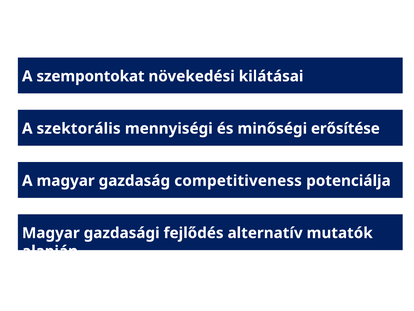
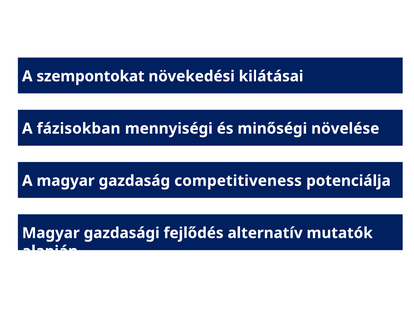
szektorális: szektorális -> fázisokban (79, 128)
erősítése: erősítése -> növelése (345, 128)
